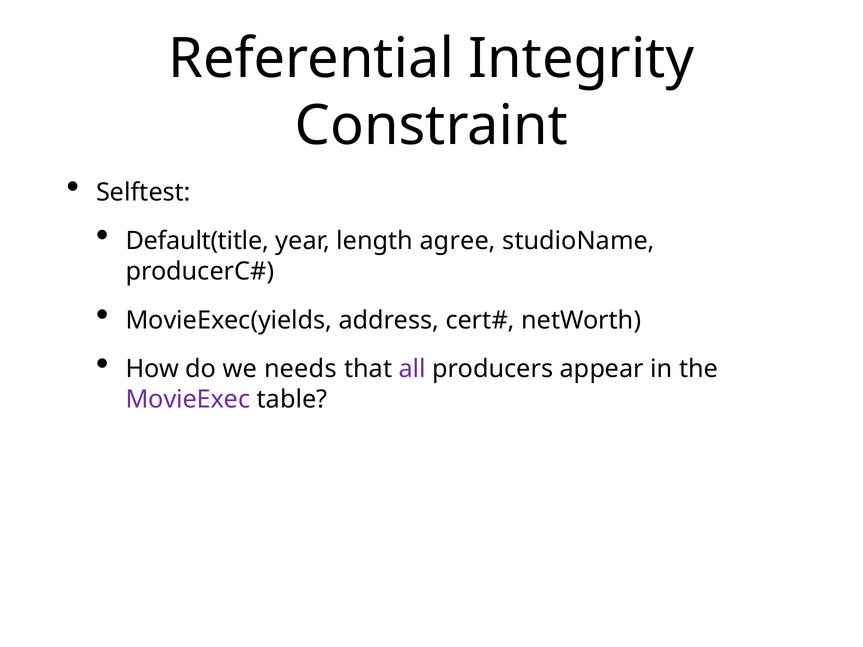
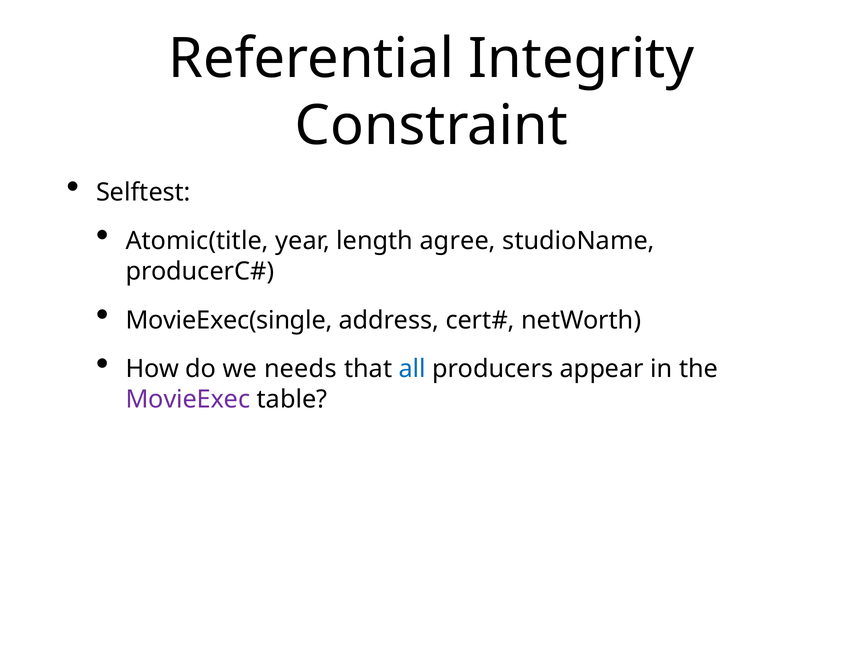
Default(title: Default(title -> Atomic(title (197, 241)
MovieExec(yields: MovieExec(yields -> MovieExec(single (229, 320)
all colour: purple -> blue (412, 369)
